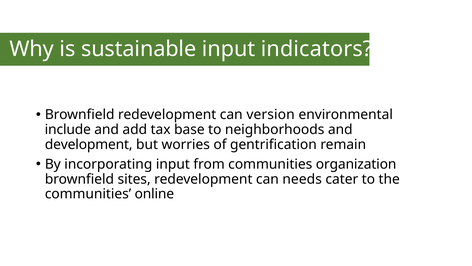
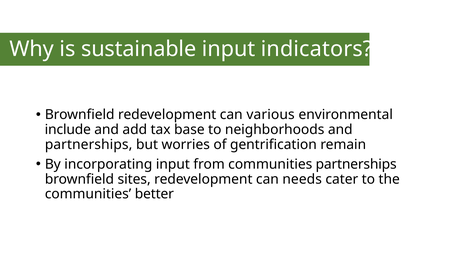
version: version -> various (271, 114)
development: development -> partnerships (89, 144)
communities organization: organization -> partnerships (356, 164)
online: online -> better (154, 194)
